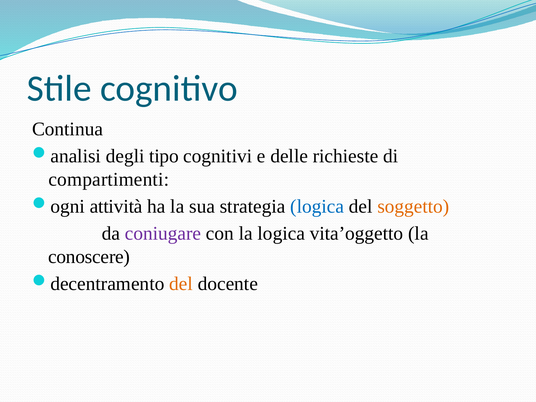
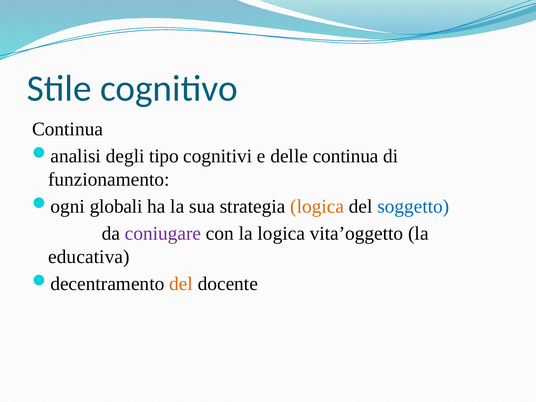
delle richieste: richieste -> continua (346, 156)
compartimenti: compartimenti -> funzionamento (109, 179)
attività: attività -> globali (116, 206)
logica colour: blue -> orange (317, 206)
soggetto colour: orange -> blue (413, 206)
conoscere: conoscere -> educativa (89, 257)
